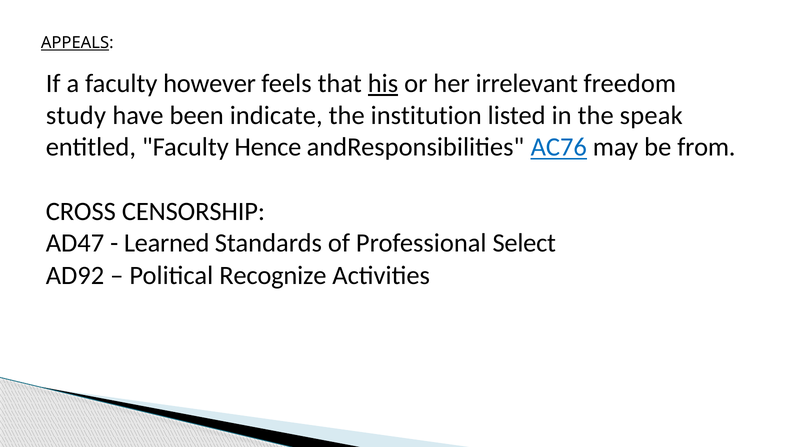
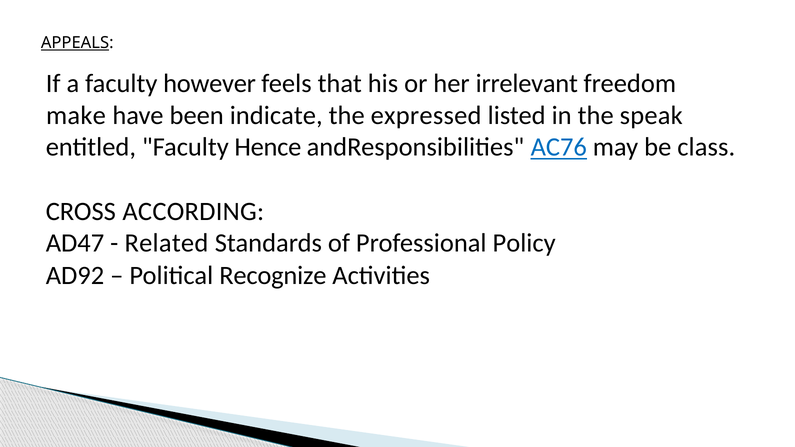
his underline: present -> none (383, 84)
study: study -> make (76, 115)
institution: institution -> expressed (426, 115)
from: from -> class (706, 147)
CENSORSHIP: CENSORSHIP -> ACCORDING (193, 211)
Learned: Learned -> Related (166, 243)
Select: Select -> Policy (524, 243)
